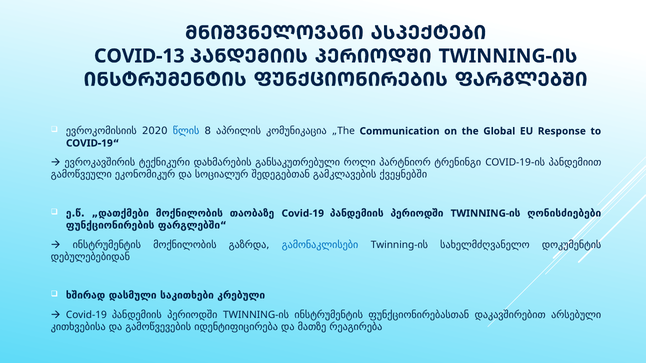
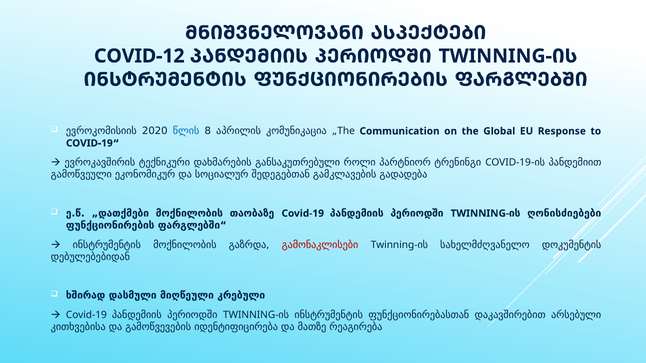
COVID-13: COVID-13 -> COVID-12 (139, 56)
ქვეყნებში: ქვეყნებში -> გადადება (403, 175)
გამონაკლისები colour: blue -> red (320, 245)
საკითხები: საკითხები -> მიღწეული (187, 296)
